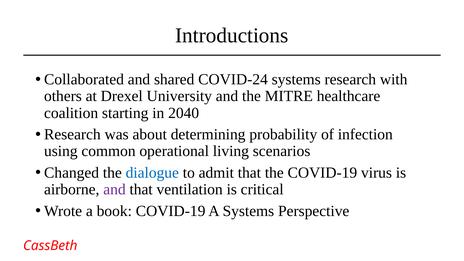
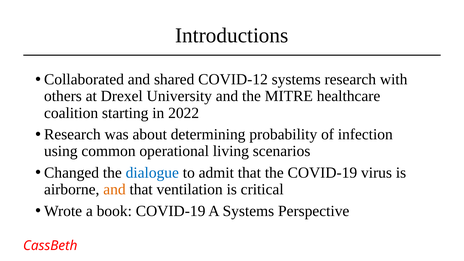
COVID-24: COVID-24 -> COVID-12 (233, 79)
2040: 2040 -> 2022 (184, 113)
and colour: purple -> orange (114, 189)
